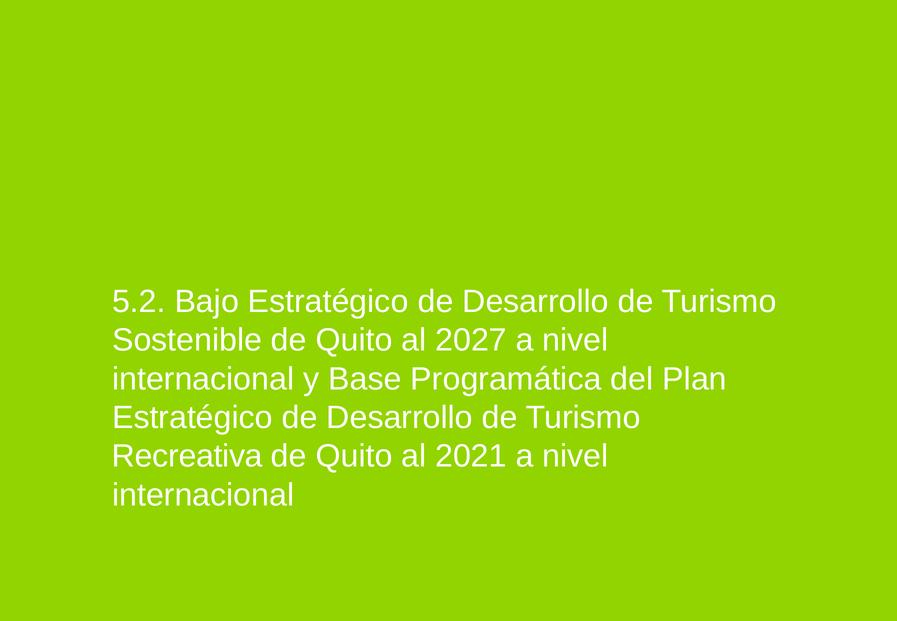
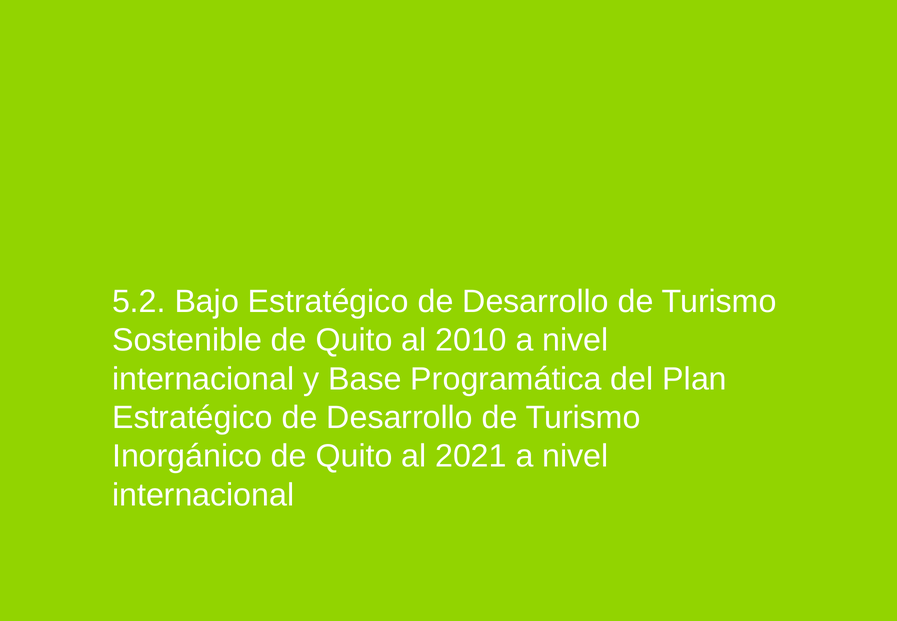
2027: 2027 -> 2010 (471, 340)
Recreativa: Recreativa -> Inorgánico (187, 456)
